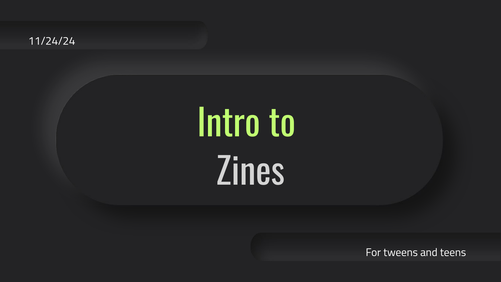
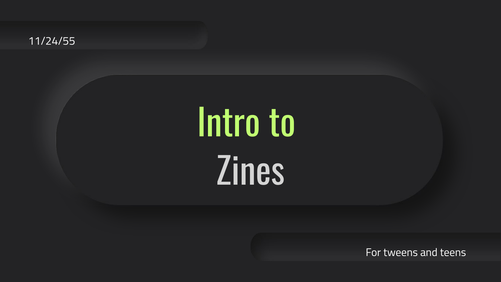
11/24/24: 11/24/24 -> 11/24/55 (52, 41)
